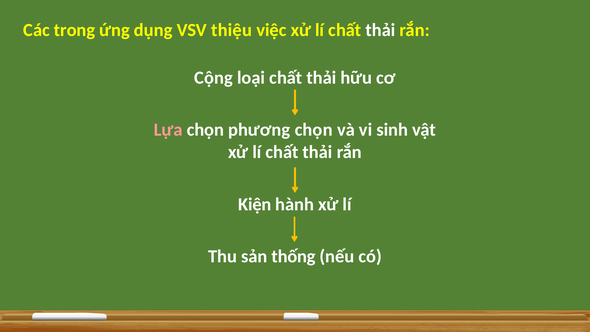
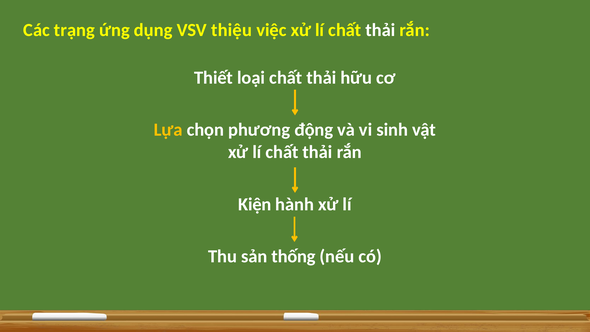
trong: trong -> trạng (75, 30)
Cộng: Cộng -> Thiết (214, 78)
Lựa colour: pink -> yellow (168, 130)
phương chọn: chọn -> động (314, 130)
